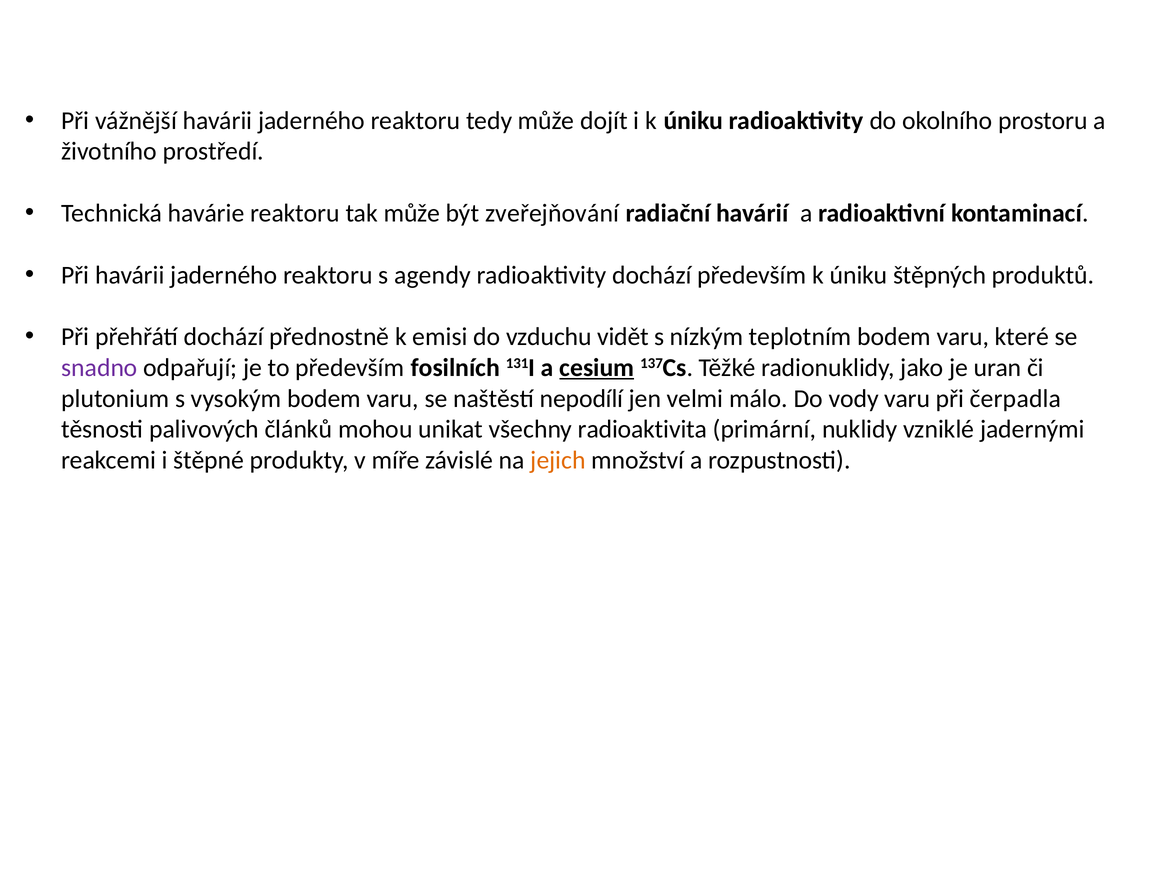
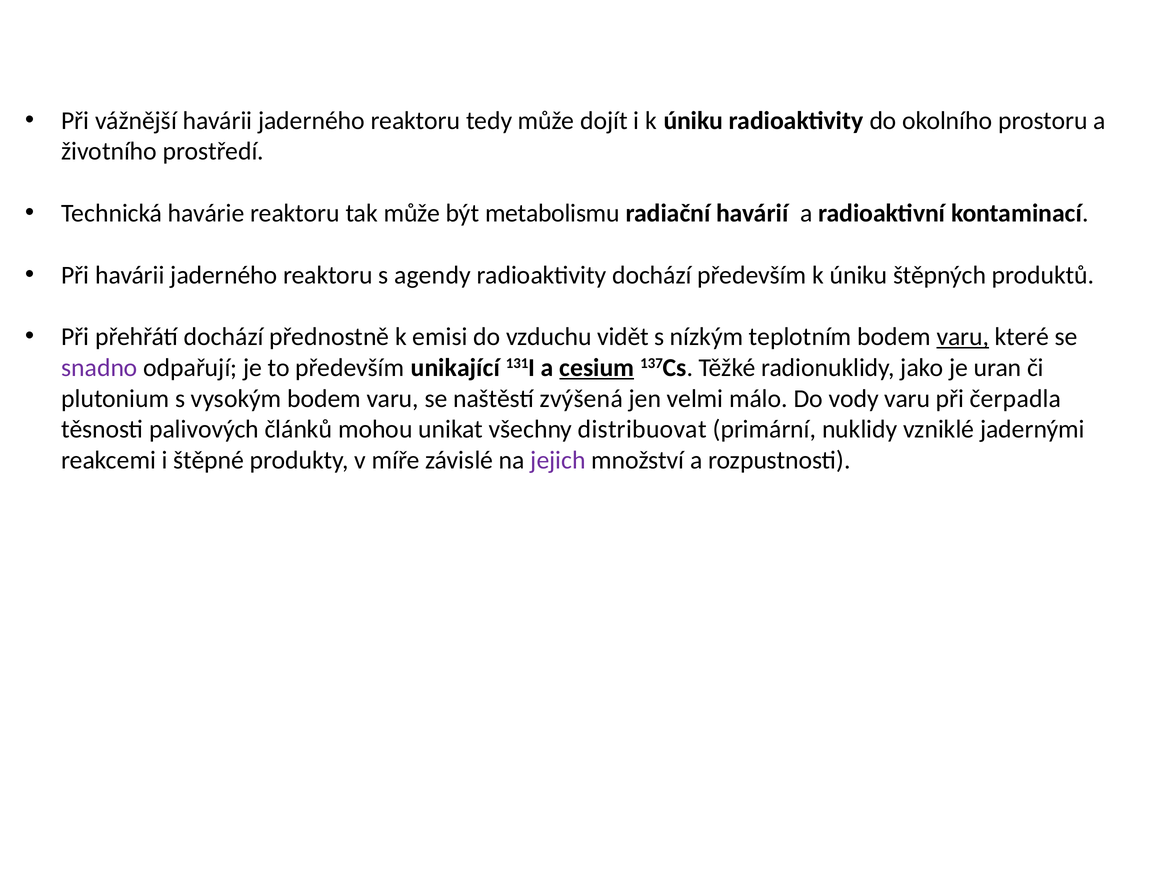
zveřejňování: zveřejňování -> metabolismu (552, 213)
varu underline: none -> present (963, 337)
fosilních: fosilních -> unikající (455, 368)
nepodílí: nepodílí -> zvýšená (581, 399)
radioaktivita: radioaktivita -> distribuovat (642, 430)
jejich colour: orange -> purple (558, 460)
